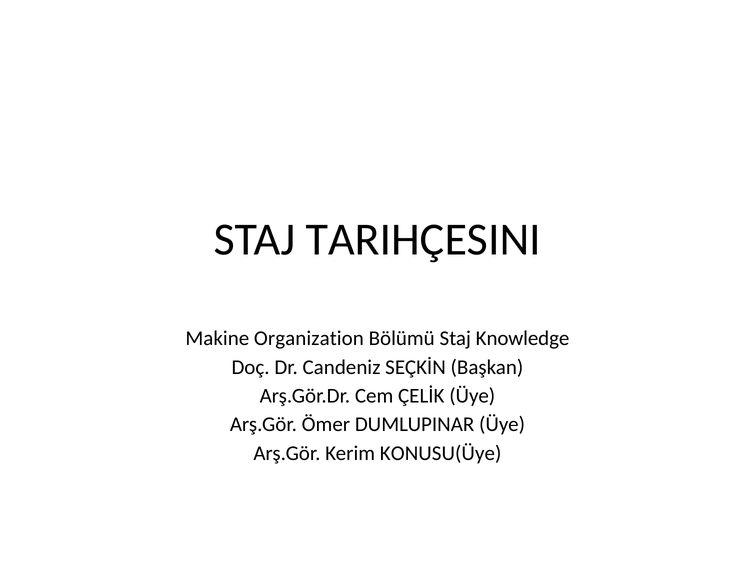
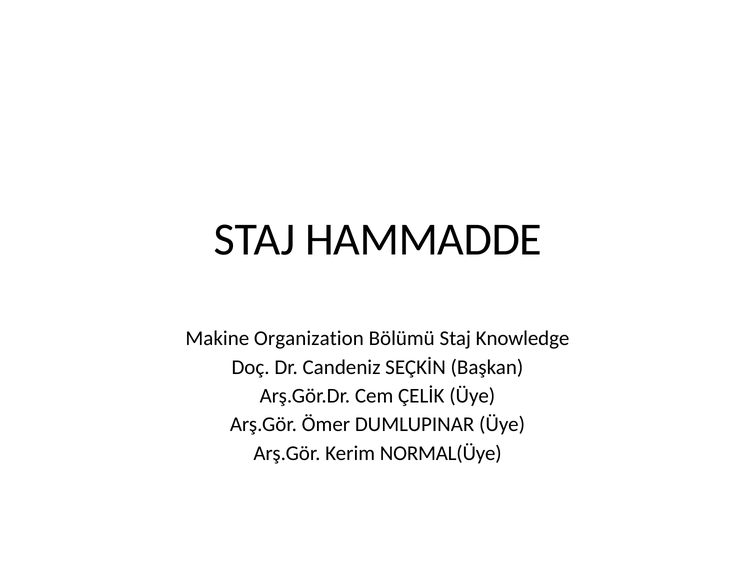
TARIHÇESINI: TARIHÇESINI -> HAMMADDE (424, 240)
KONUSU(Üye: KONUSU(Üye -> NORMAL(Üye (441, 453)
